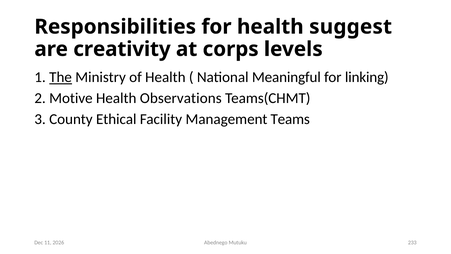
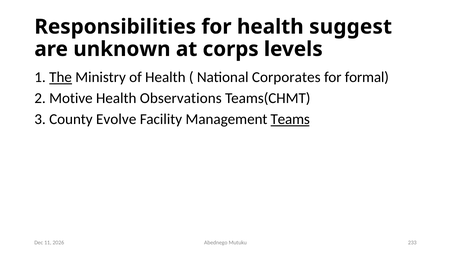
creativity: creativity -> unknown (122, 49)
Meaningful: Meaningful -> Corporates (286, 77)
linking: linking -> formal (367, 77)
Ethical: Ethical -> Evolve (116, 119)
Teams underline: none -> present (290, 119)
